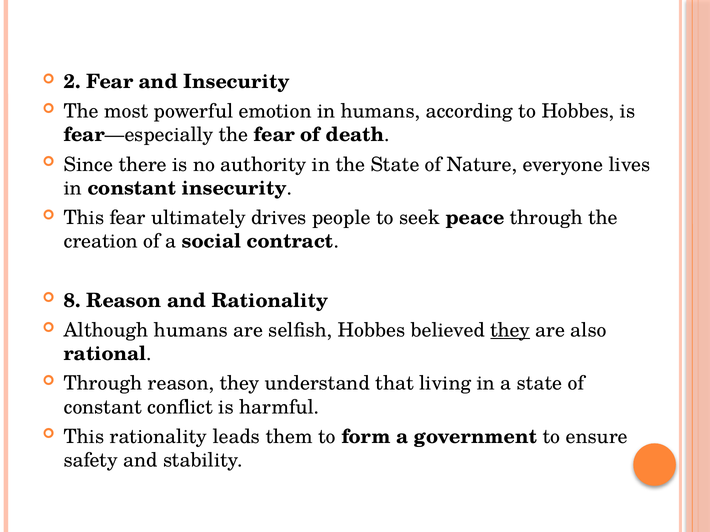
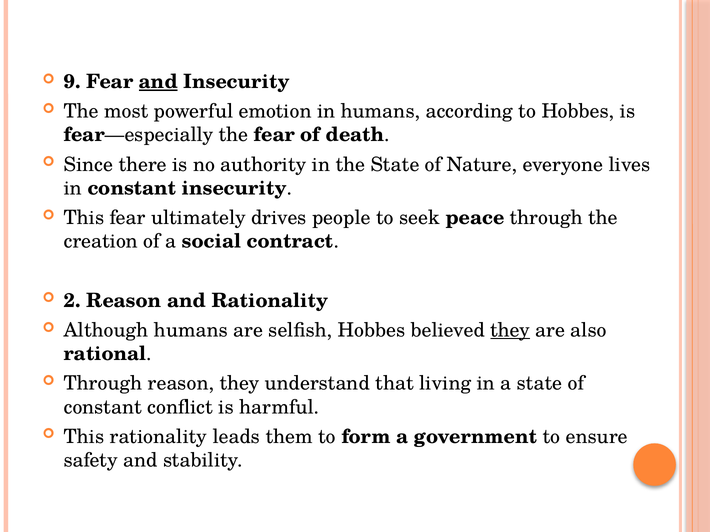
2: 2 -> 9 (72, 82)
and underline: none -> present (158, 82)
8: 8 -> 2 (72, 301)
